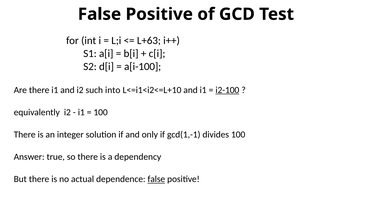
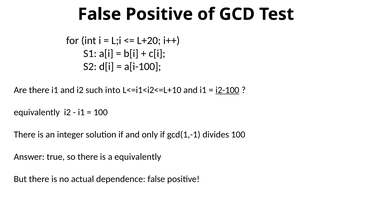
L+63: L+63 -> L+20 (149, 41)
a dependency: dependency -> equivalently (138, 157)
false underline: present -> none (156, 179)
